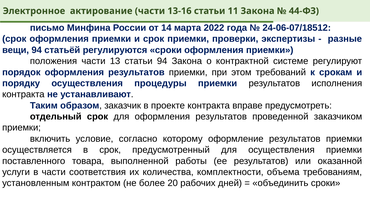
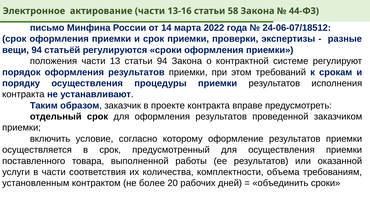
11: 11 -> 58 (233, 11)
